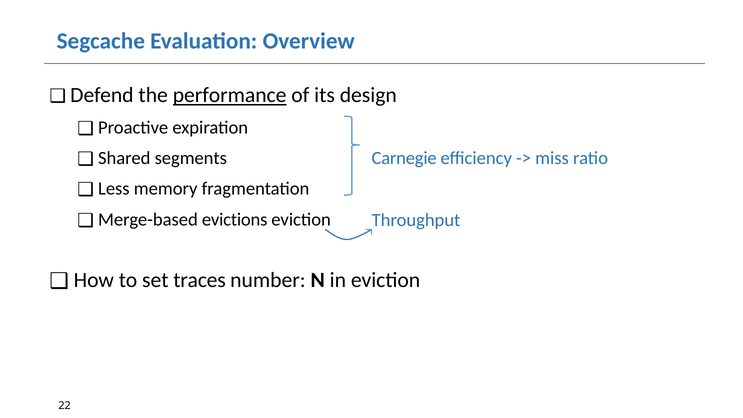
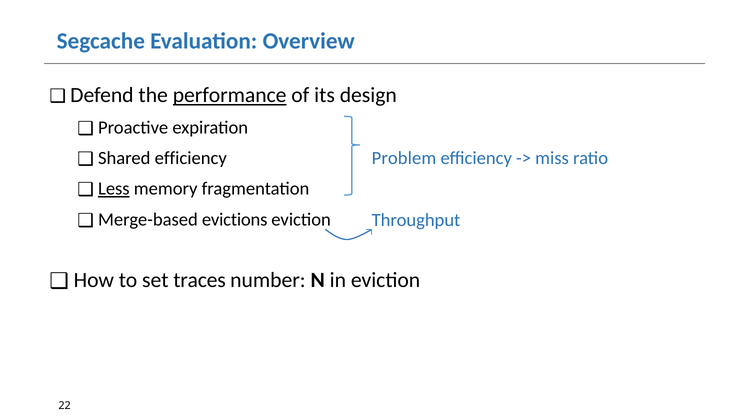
Carnegie: Carnegie -> Problem (404, 158)
Shared segments: segments -> efficiency (191, 158)
Less underline: none -> present (114, 189)
